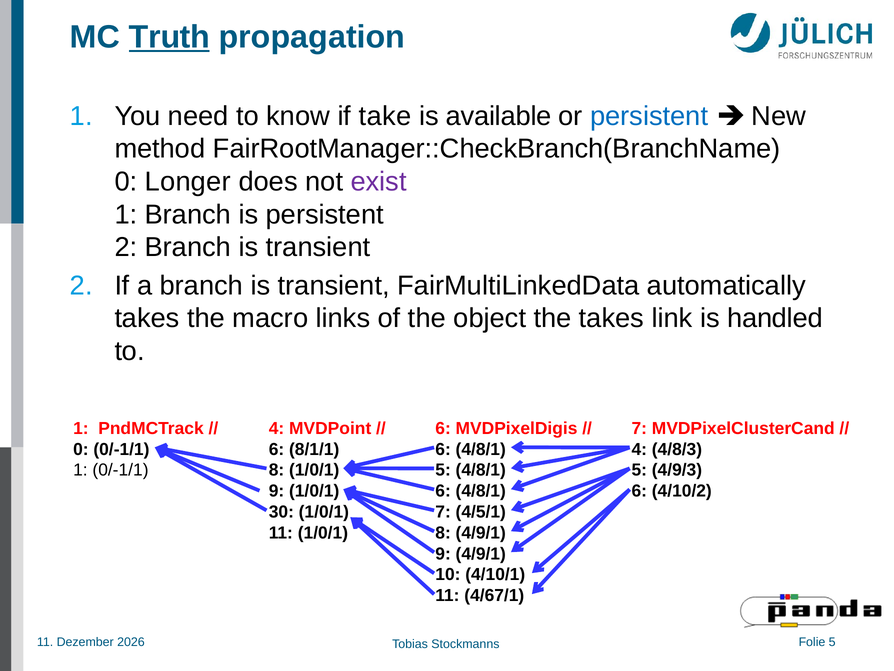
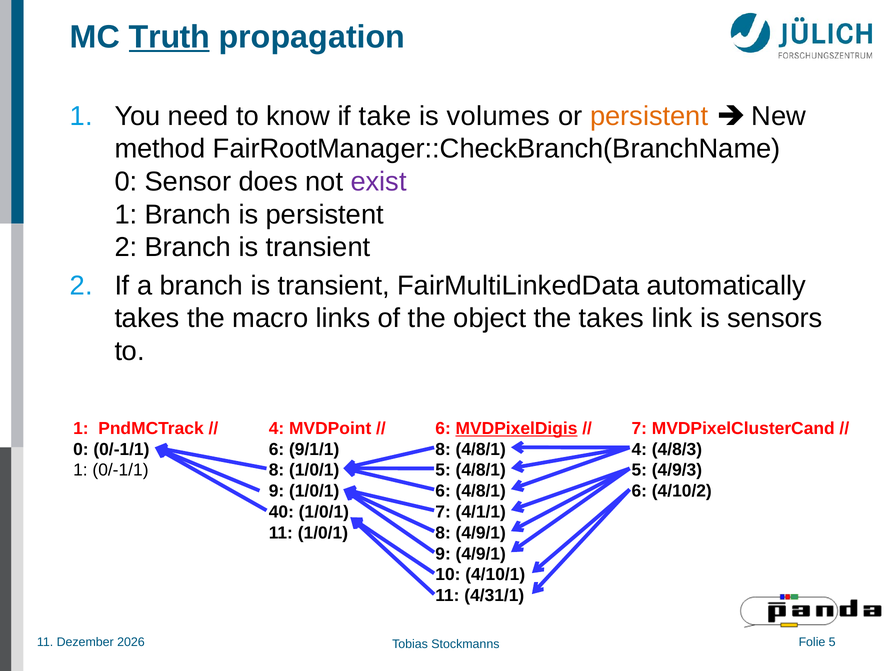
available: available -> volumes (498, 116)
persistent colour: blue -> orange (649, 116)
Longer: Longer -> Sensor (188, 182)
handled: handled -> sensors (775, 318)
MVDPixelDigis underline: none -> present (517, 428)
8/1/1: 8/1/1 -> 9/1/1 (314, 449)
6: 6 -> 8 (443, 449)
30: 30 -> 40 (281, 512)
4/5/1: 4/5/1 -> 4/1/1 (481, 512)
4/67/1: 4/67/1 -> 4/31/1 (494, 595)
